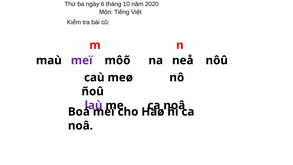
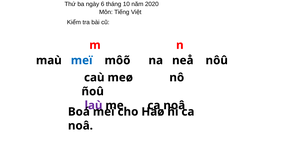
meï colour: purple -> blue (82, 60)
